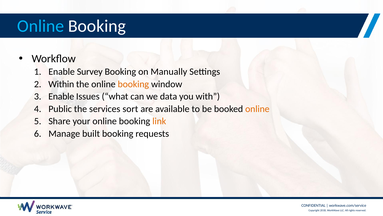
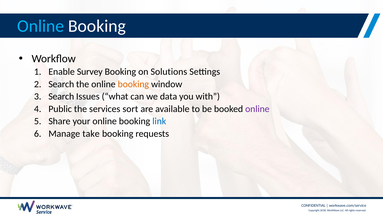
Manually: Manually -> Solutions (169, 72)
Within: Within -> Search (61, 84)
Enable: Enable -> Search (61, 97)
online colour: orange -> purple (257, 109)
link colour: orange -> blue (159, 121)
built: built -> take (91, 134)
